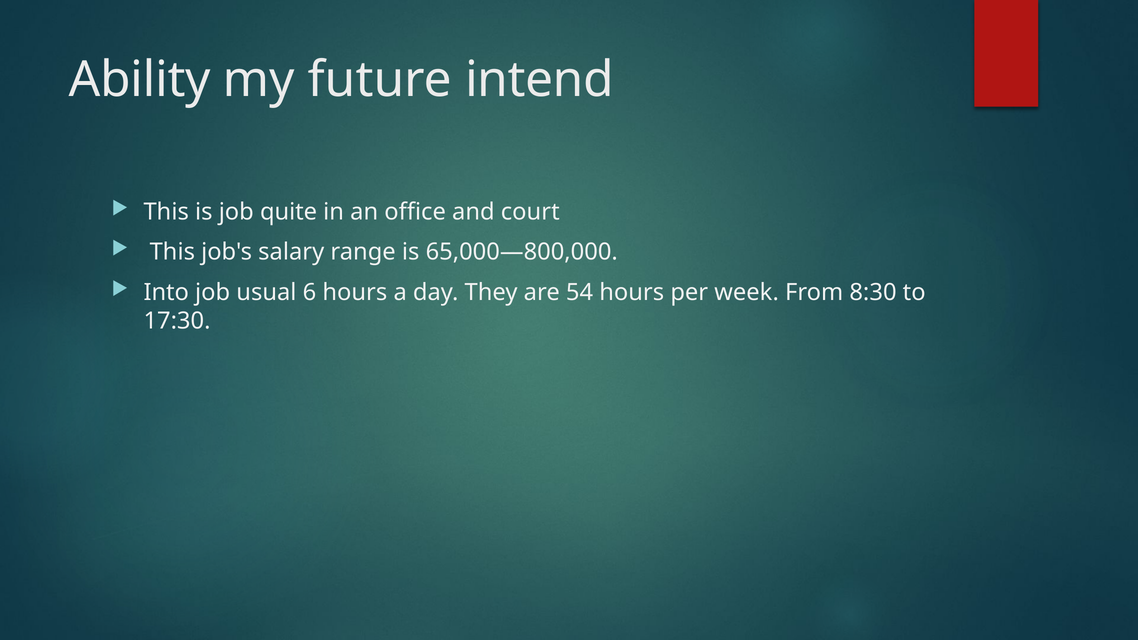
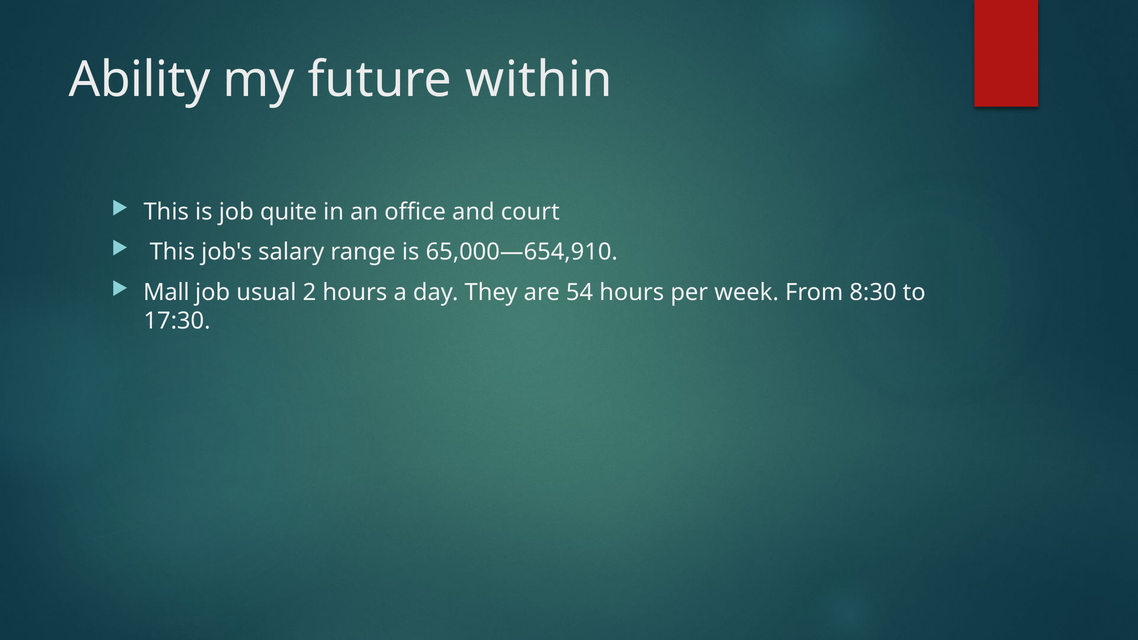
intend: intend -> within (539, 80)
65,000—800,000: 65,000—800,000 -> 65,000—654,910 (522, 252)
Into: Into -> Mall (166, 293)
6: 6 -> 2 (309, 293)
